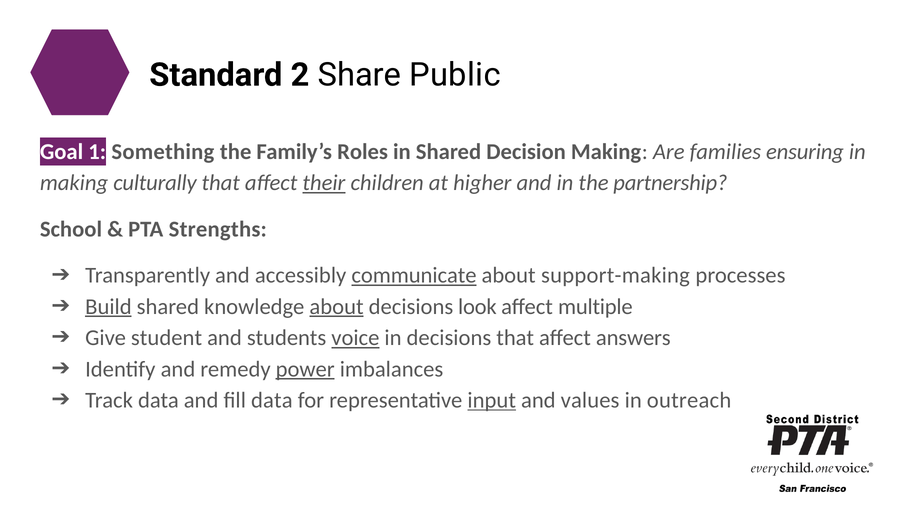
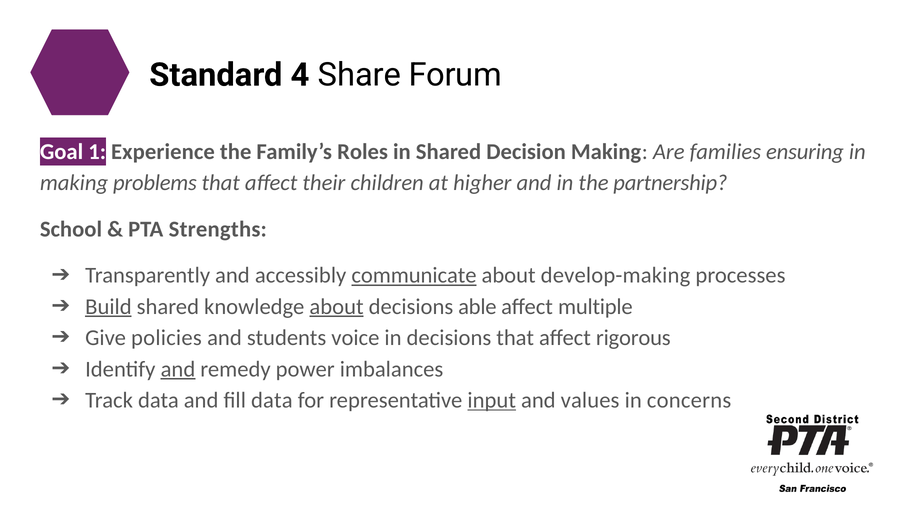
2: 2 -> 4 (300, 75)
Public: Public -> Forum (455, 75)
Something: Something -> Experience (163, 152)
culturally: culturally -> problems (155, 183)
their underline: present -> none (324, 183)
support-making: support-making -> develop-making (616, 276)
look: look -> able (477, 307)
student: student -> policies (166, 338)
voice underline: present -> none (355, 338)
answers: answers -> rigorous (633, 338)
and underline: none -> present (178, 370)
power underline: present -> none (305, 370)
outreach: outreach -> concerns (689, 401)
